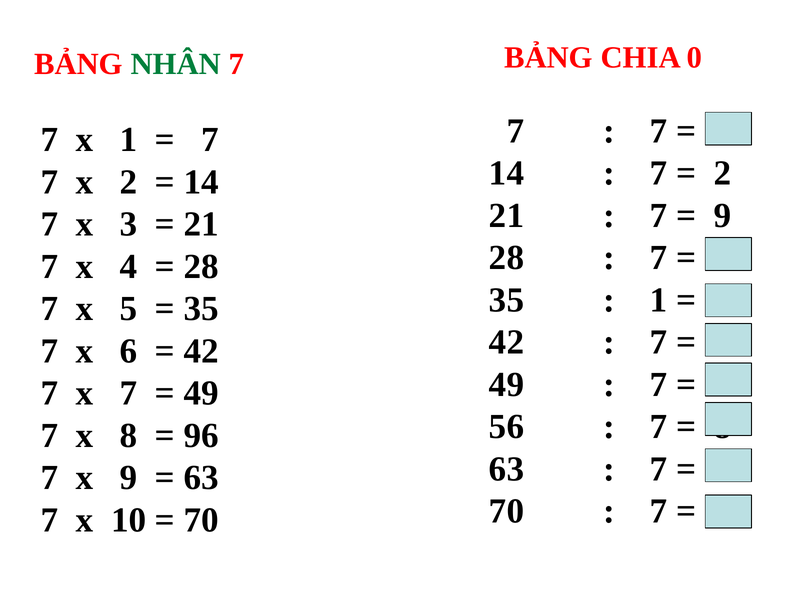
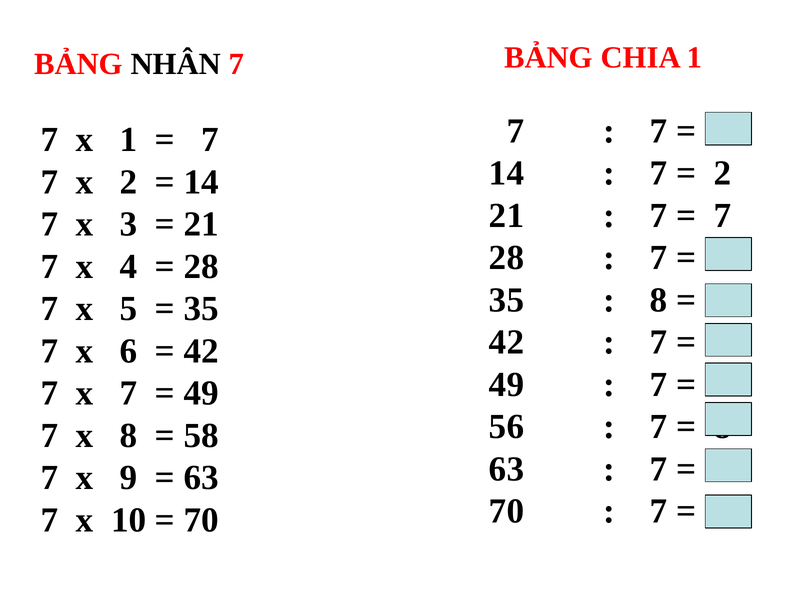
NHÂN colour: green -> black (176, 64)
CHIA 0: 0 -> 1 (694, 57)
9: 9 -> 7 (723, 215)
1: 1 -> 8 (659, 300)
96: 96 -> 58 (201, 435)
